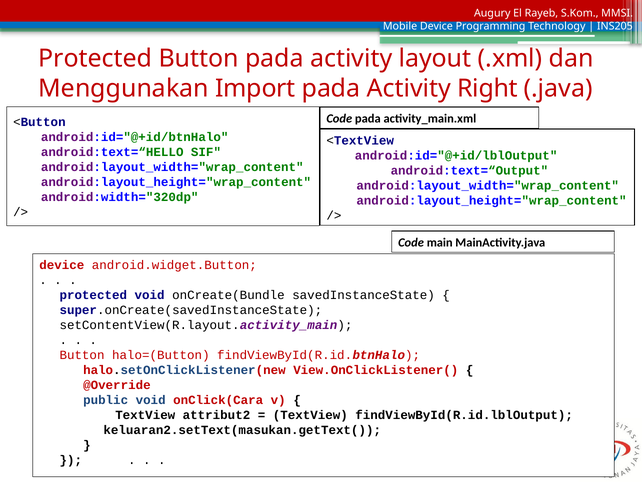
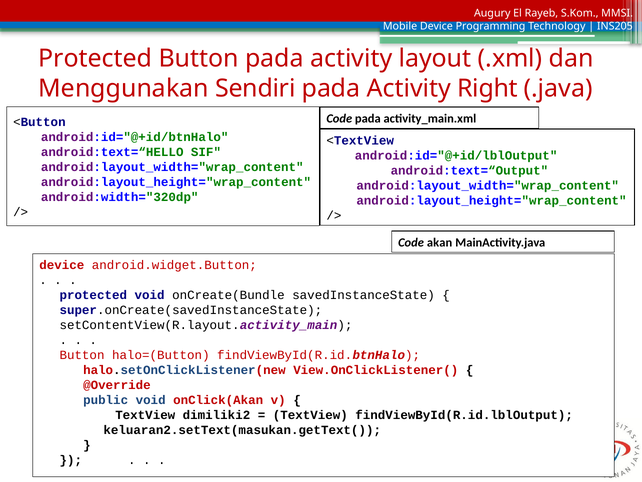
Import: Import -> Sendiri (255, 89)
main: main -> akan (440, 242)
onClick(Cara: onClick(Cara -> onClick(Akan (218, 400)
attribut2: attribut2 -> dimiliki2 (216, 415)
